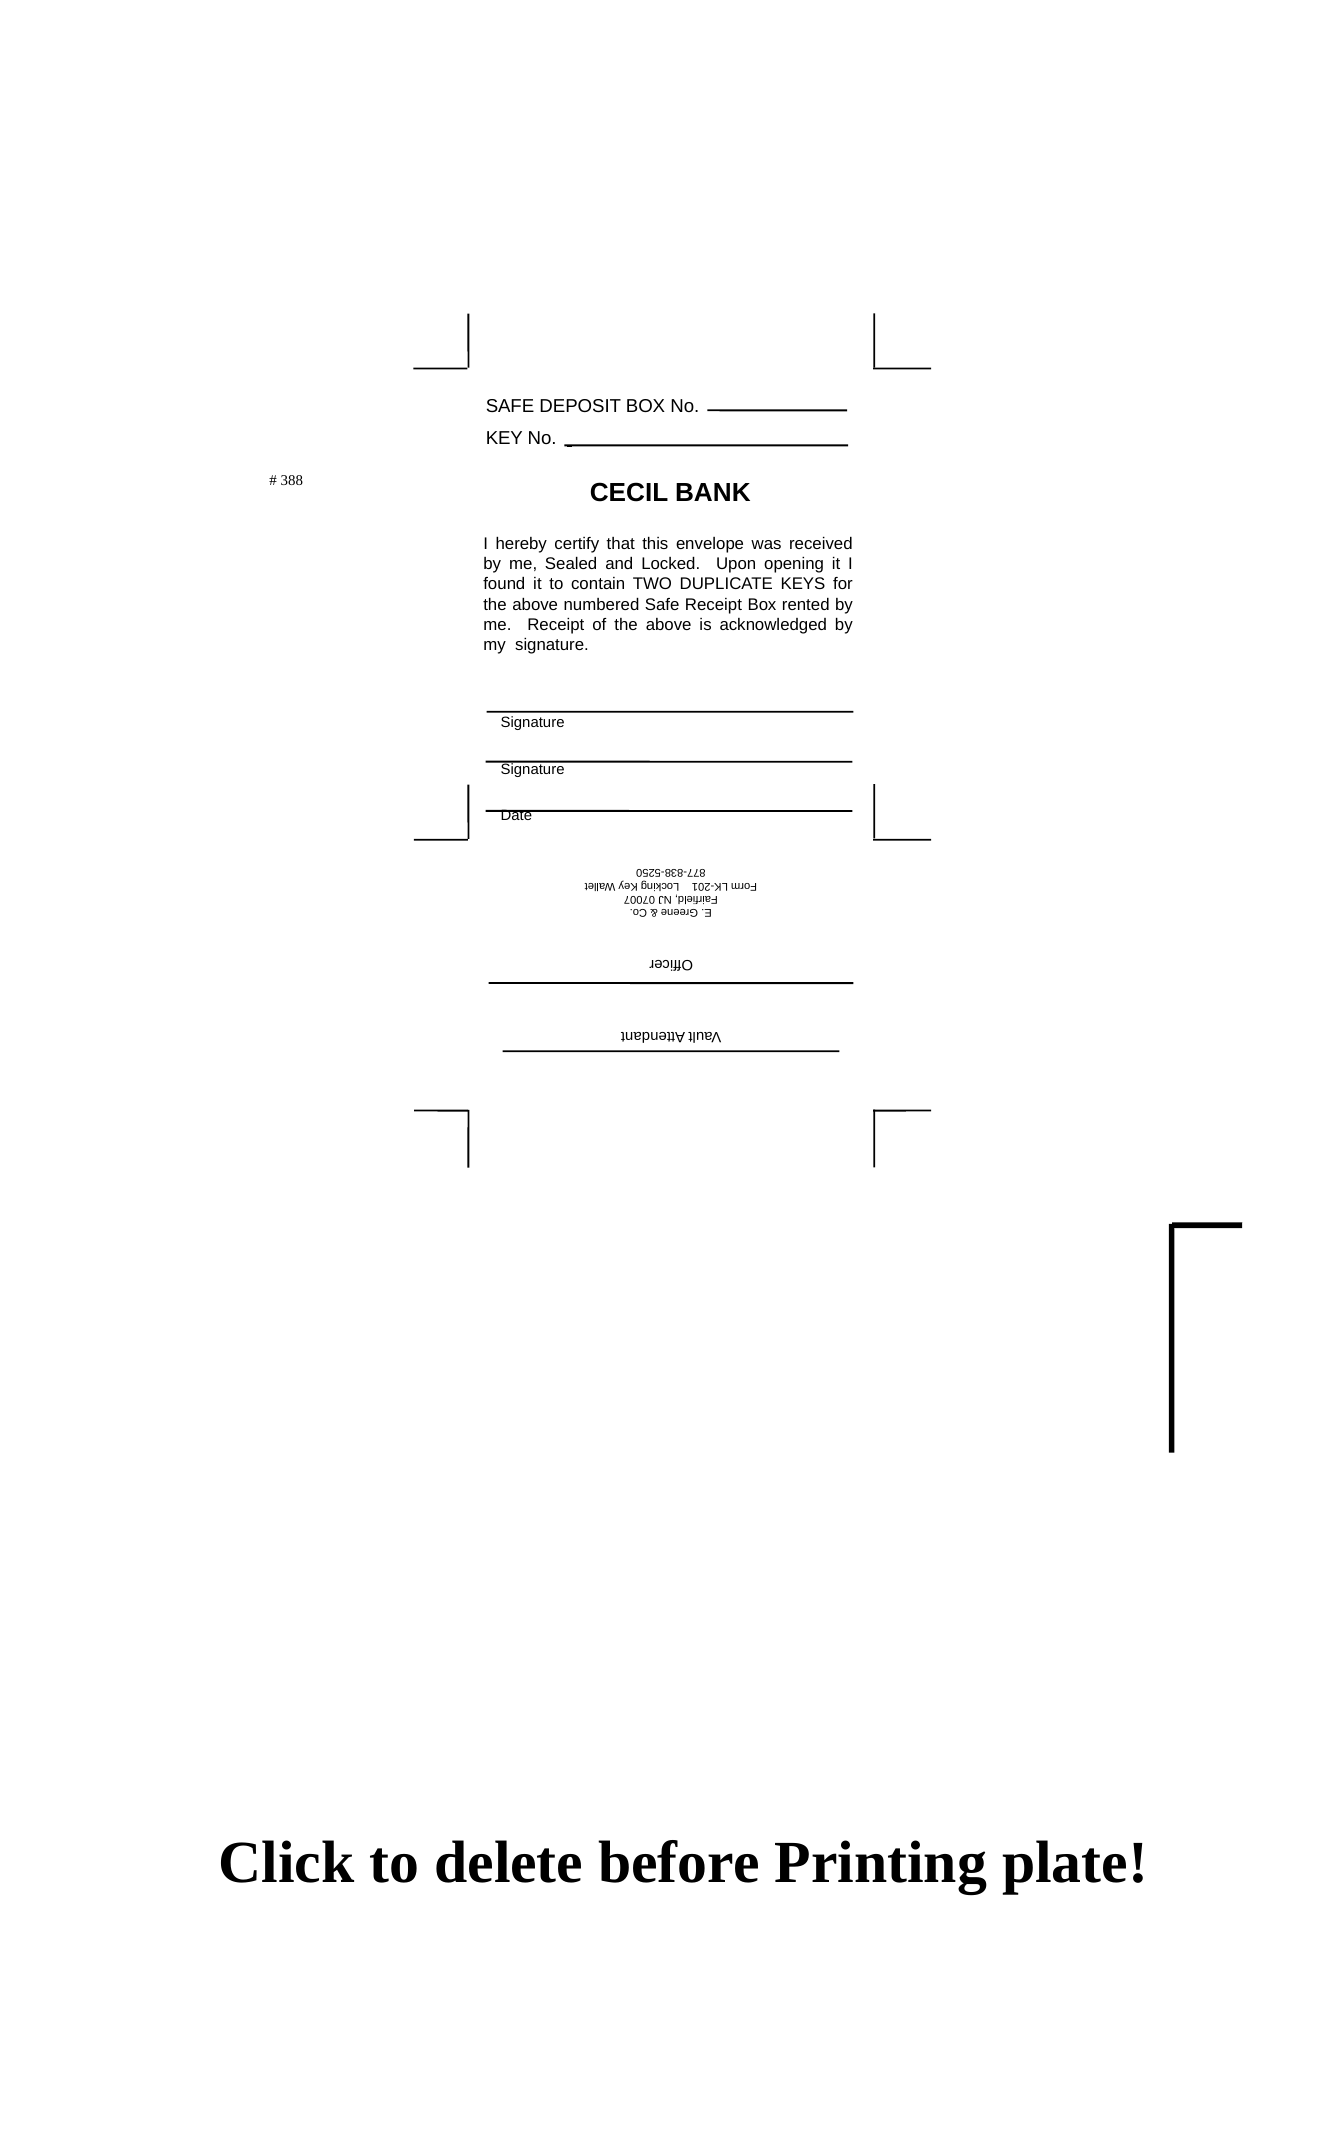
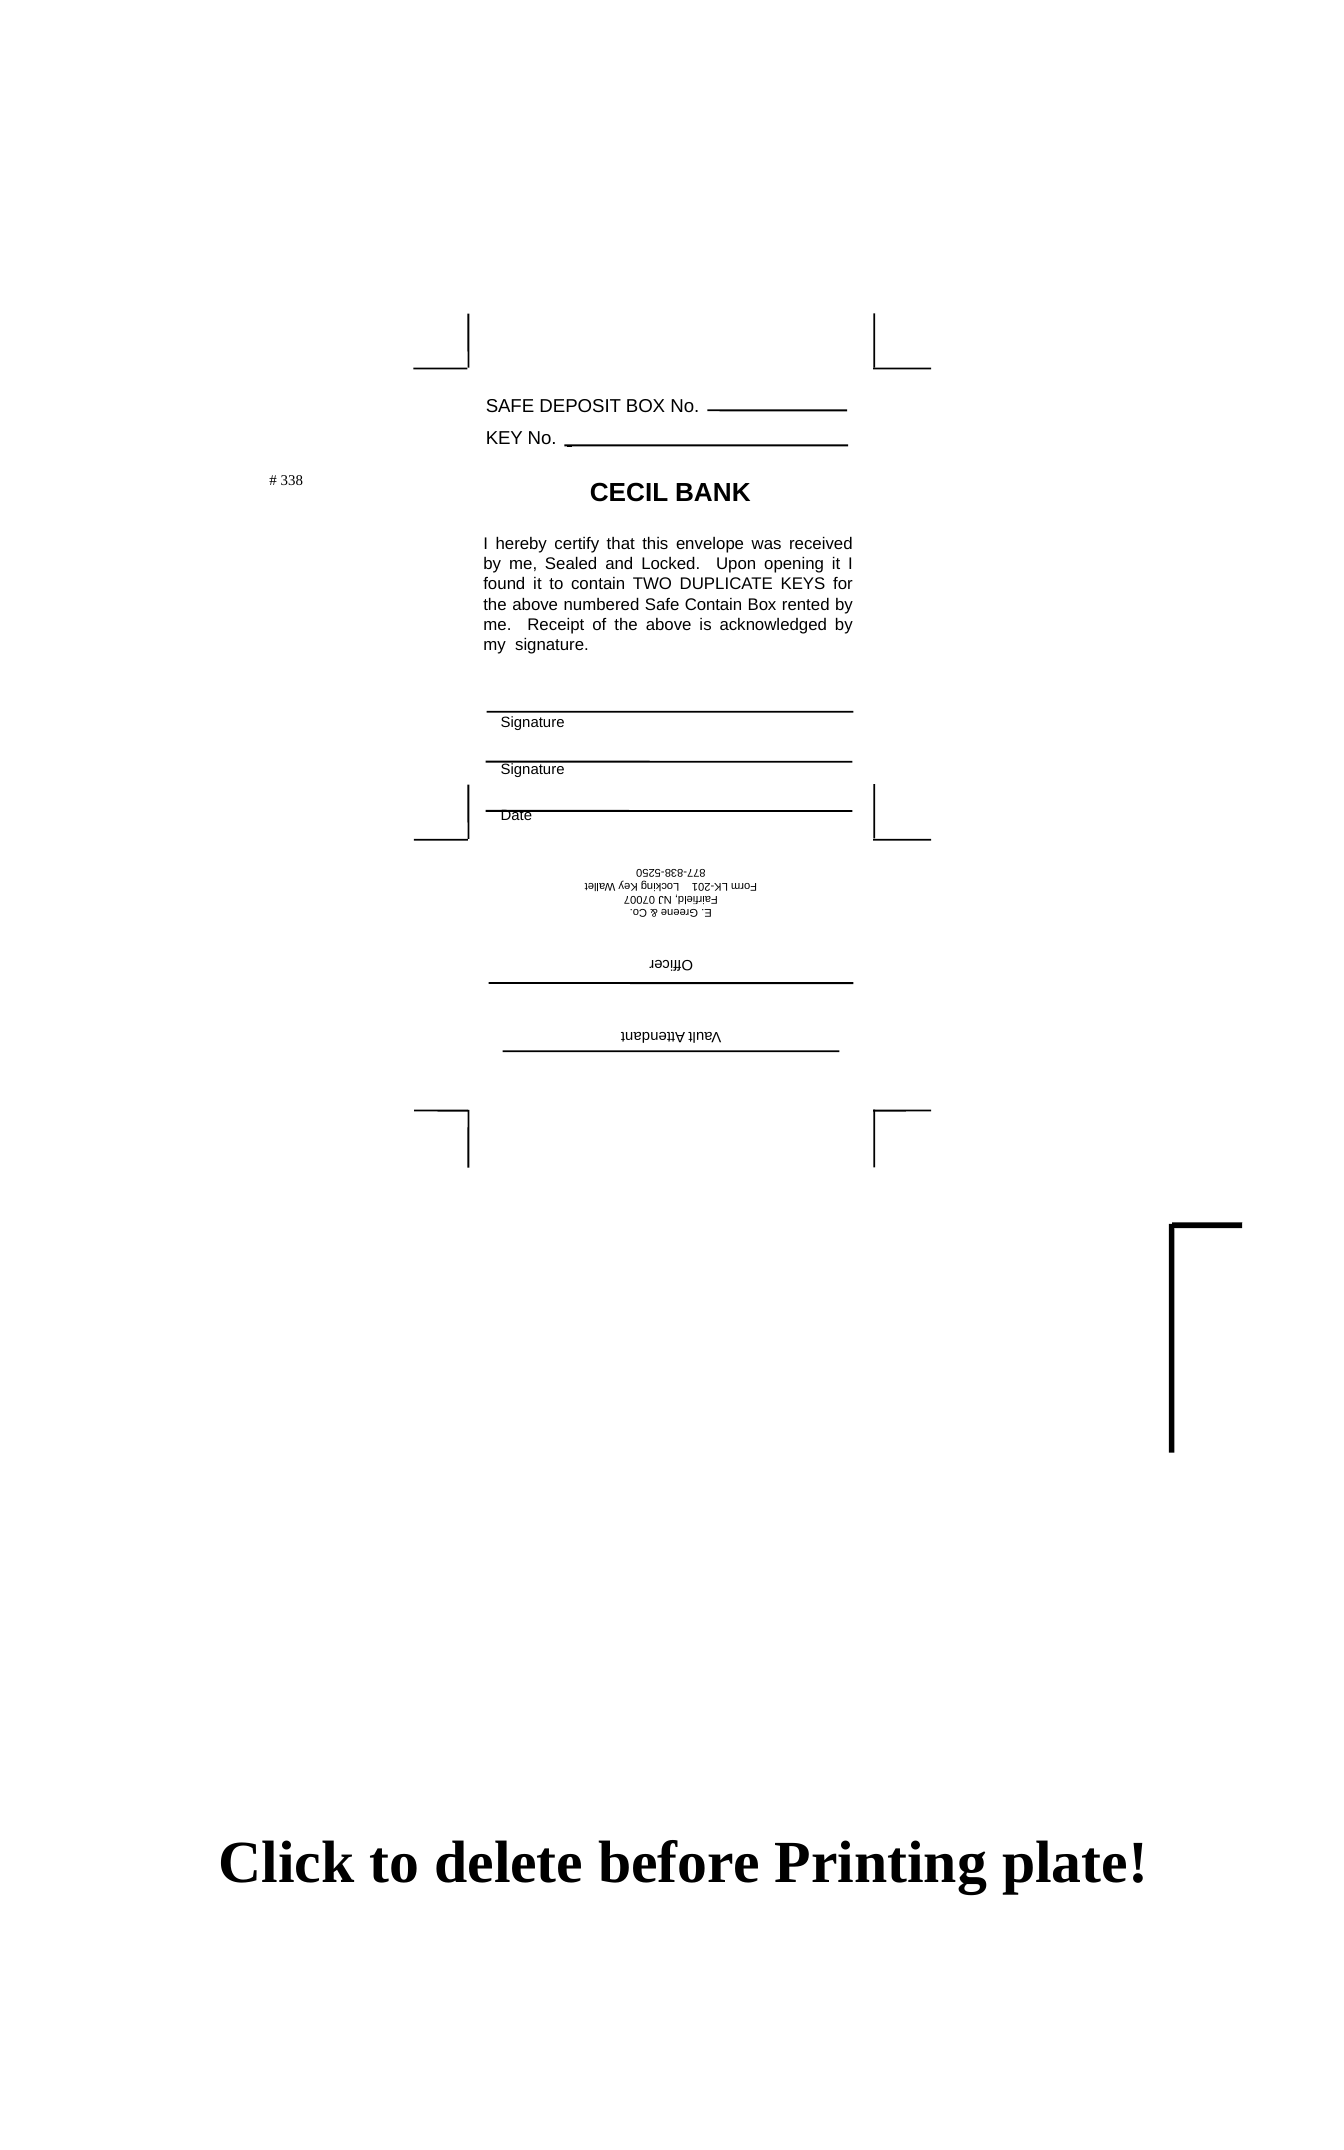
388: 388 -> 338 (292, 480)
Safe Receipt: Receipt -> Contain (714, 605)
